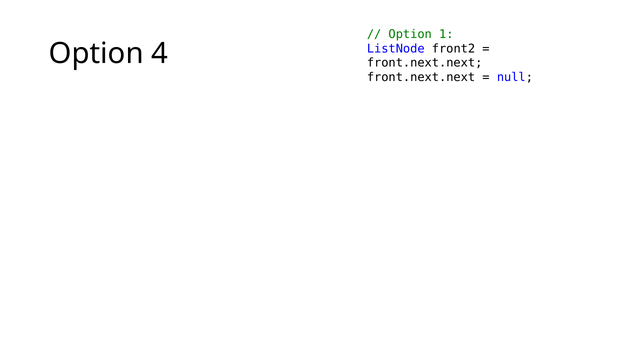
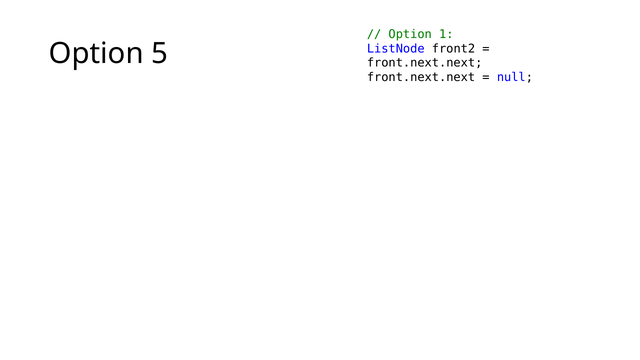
4: 4 -> 5 (160, 54)
